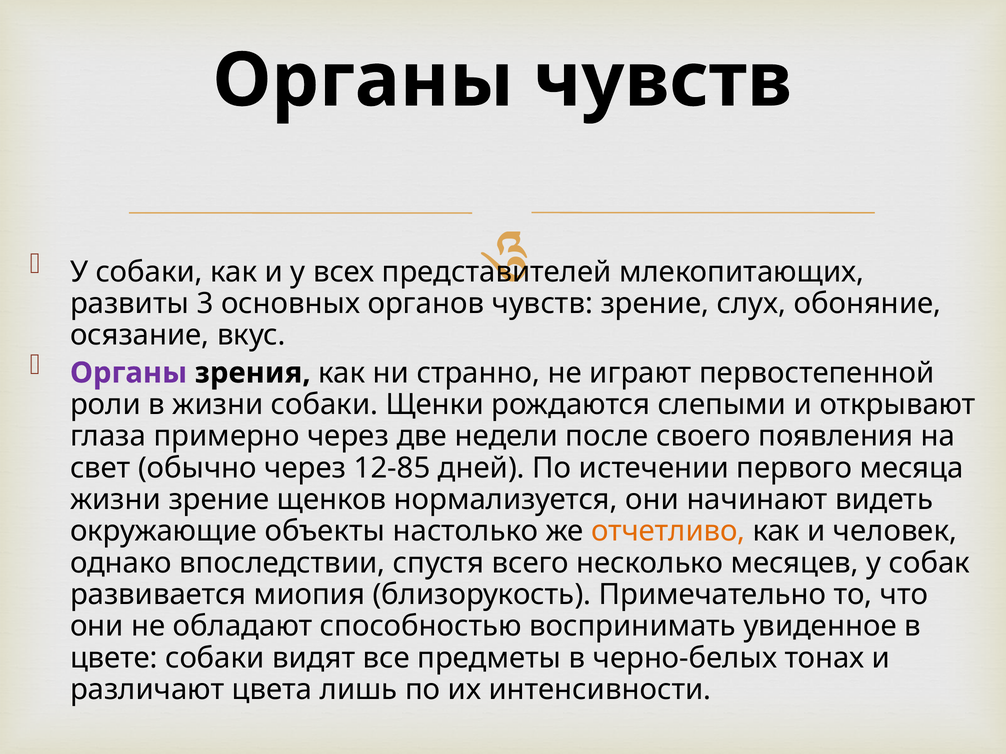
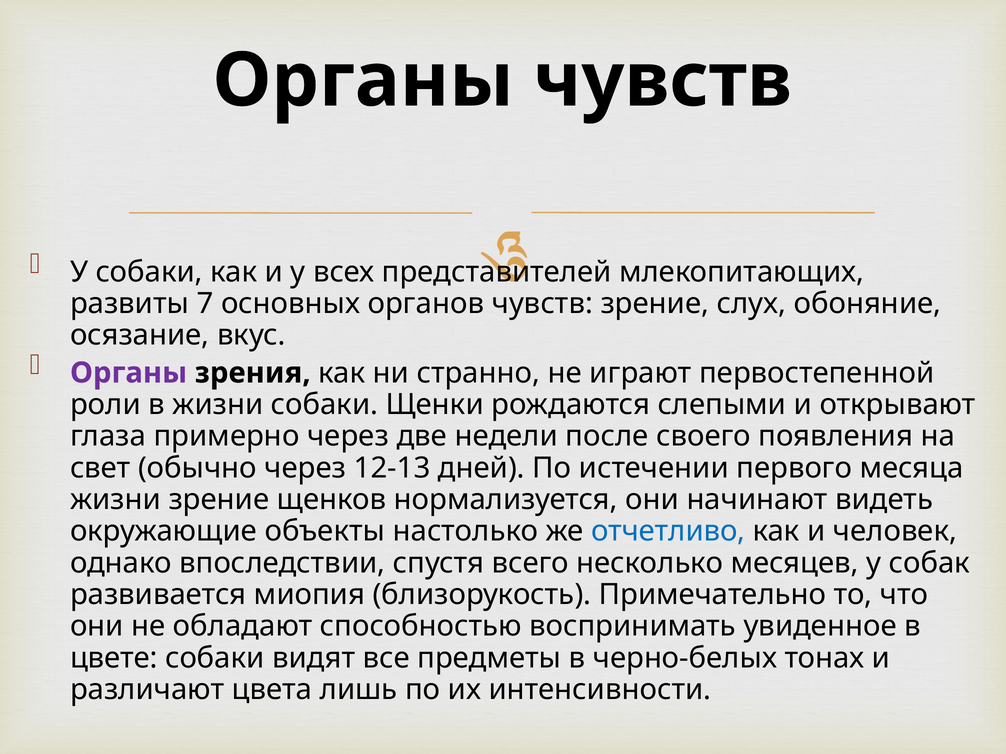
3: 3 -> 7 (205, 304)
12-85: 12-85 -> 12-13 (392, 468)
отчетливо colour: orange -> blue (668, 532)
